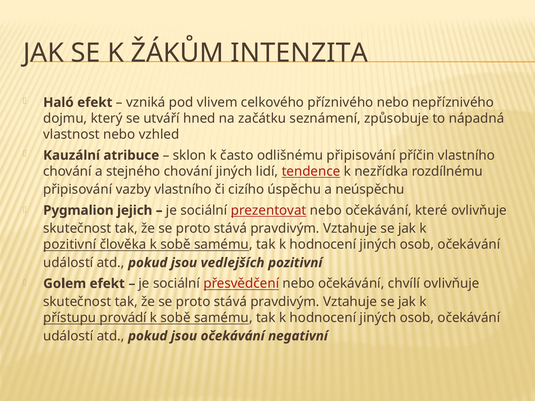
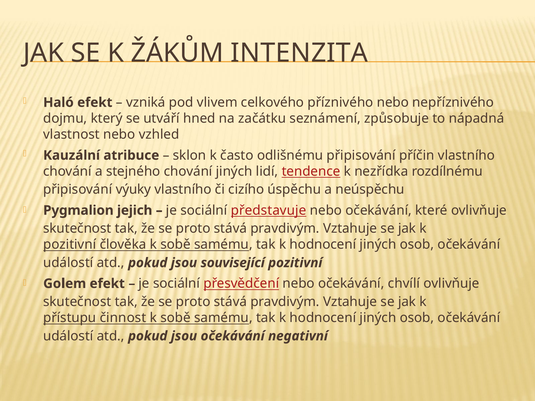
vazby: vazby -> výuky (133, 190)
prezentovat: prezentovat -> představuje (269, 210)
vedlejších: vedlejších -> související (233, 263)
provádí: provádí -> činnost (123, 318)
